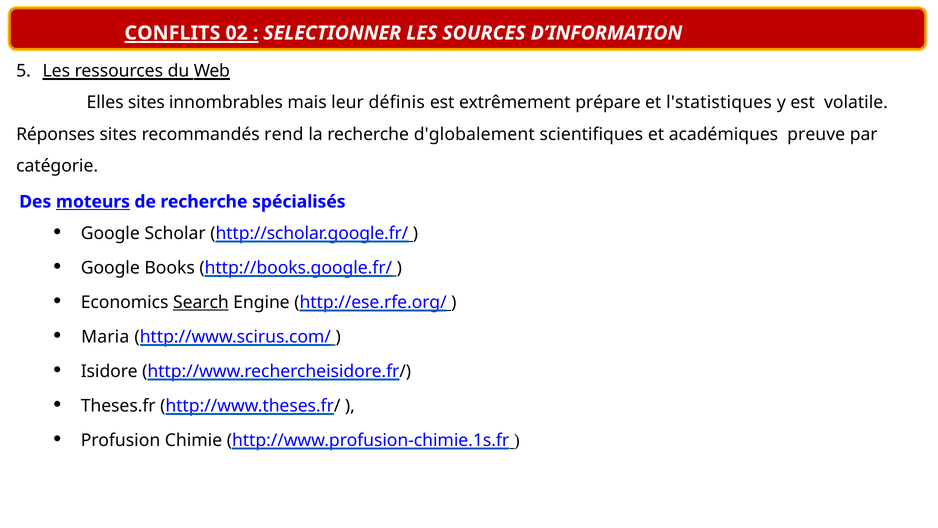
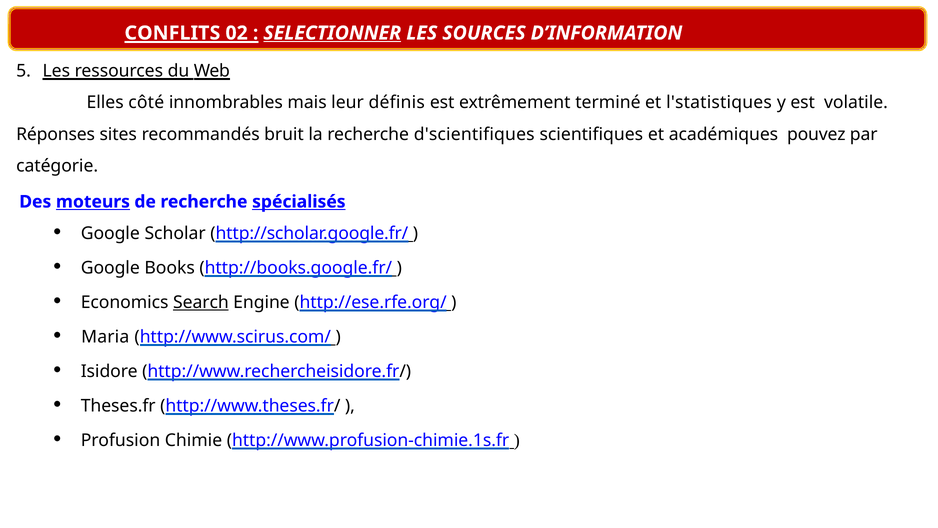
SELECTIONNER underline: none -> present (332, 33)
Elles sites: sites -> côté (146, 103)
prépare: prépare -> terminé (608, 103)
rend: rend -> bruit (284, 134)
d'globalement: d'globalement -> d'scientifiques (474, 134)
preuve: preuve -> pouvez (816, 134)
spécialisés underline: none -> present (299, 202)
